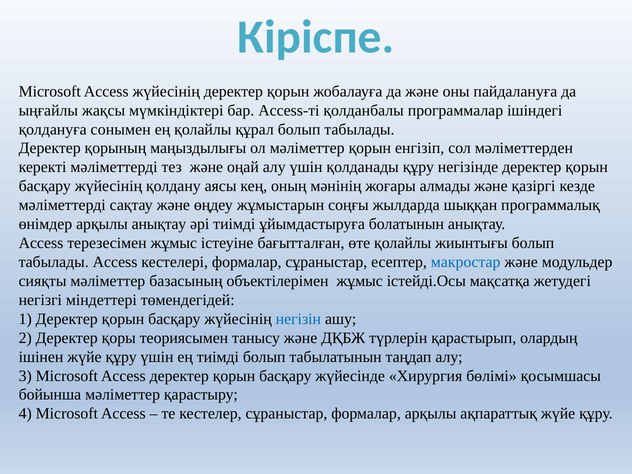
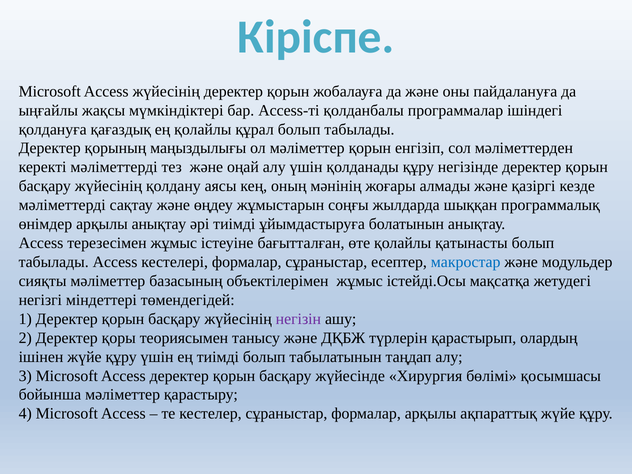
сонымен: сонымен -> қағаздық (121, 129)
жиынтығы: жиынтығы -> қатынасты (471, 243)
негізін colour: blue -> purple (298, 319)
